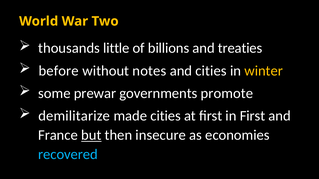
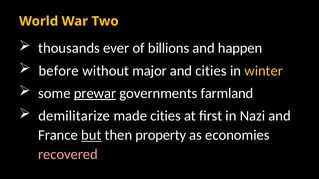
little: little -> ever (116, 48)
treaties: treaties -> happen (240, 48)
notes: notes -> major (150, 71)
prewar underline: none -> present (95, 93)
promote: promote -> farmland (227, 93)
in First: First -> Nazi (253, 116)
insecure: insecure -> property (161, 135)
recovered colour: light blue -> pink (68, 155)
